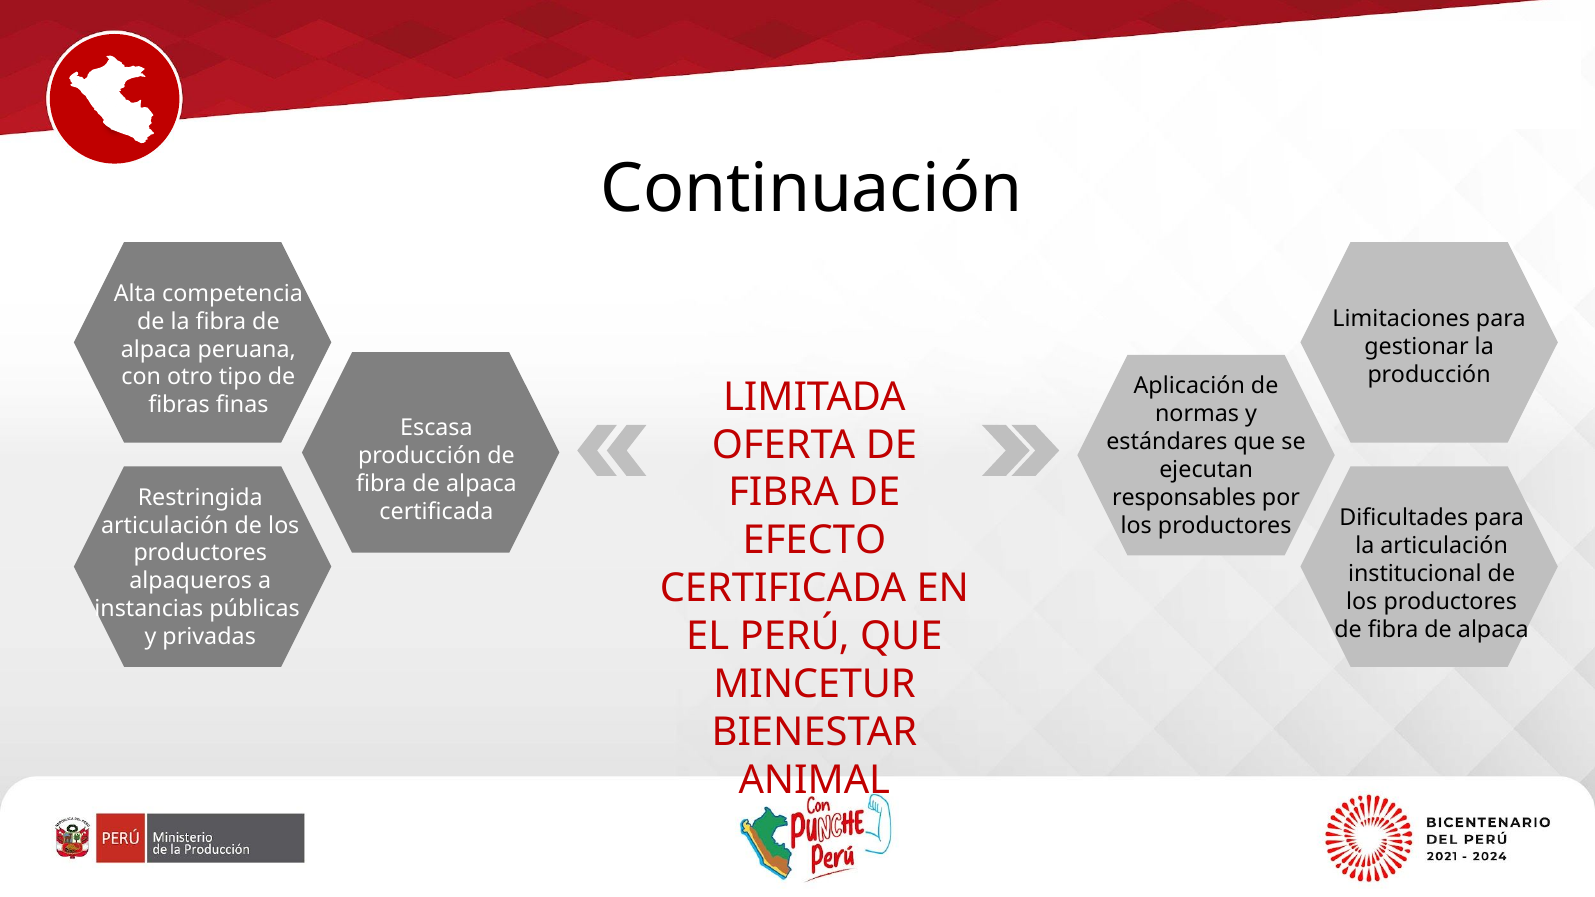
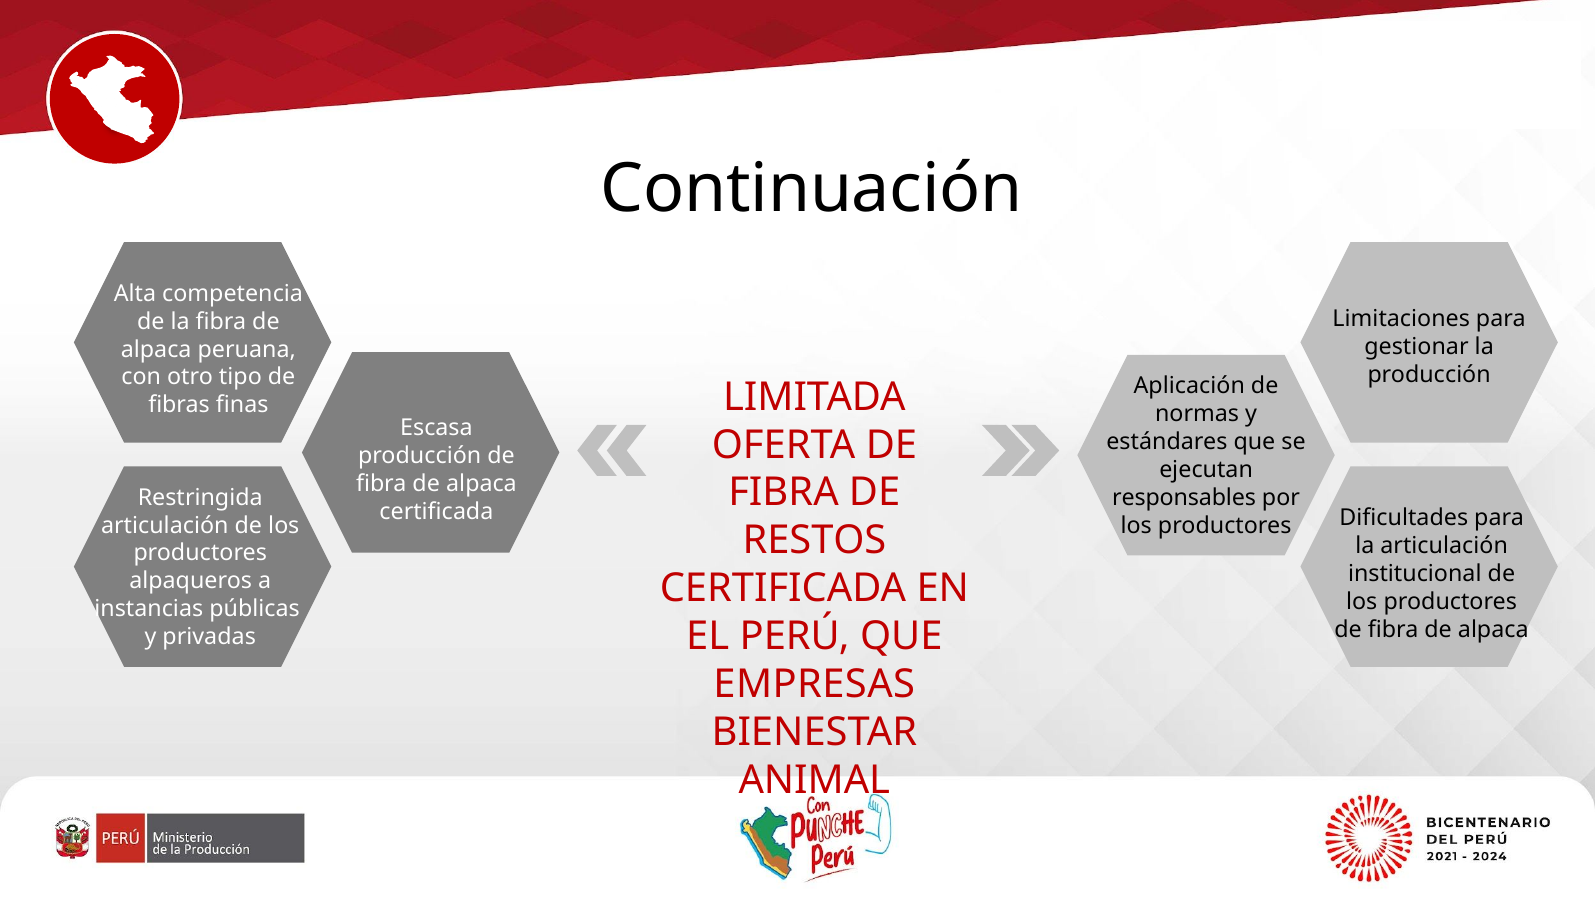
EFECTO: EFECTO -> RESTOS (814, 541)
MINCETUR: MINCETUR -> EMPRESAS (814, 684)
